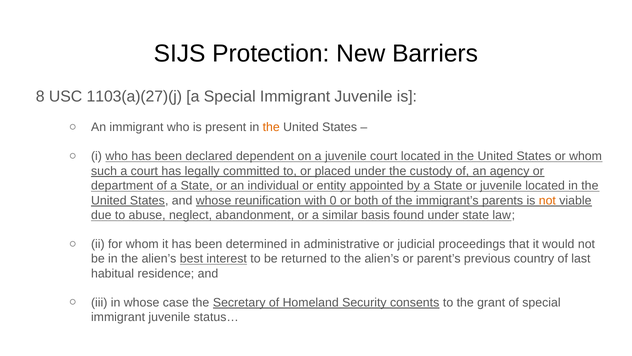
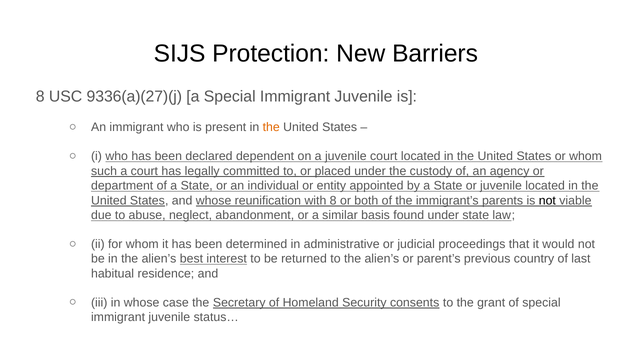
1103(a)(27)(j: 1103(a)(27)(j -> 9336(a)(27)(j (134, 97)
with 0: 0 -> 8 (333, 200)
not colour: orange -> black (547, 200)
